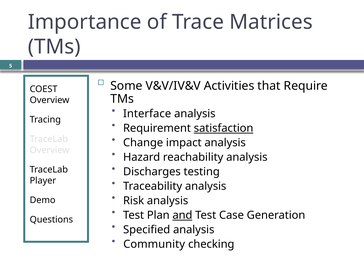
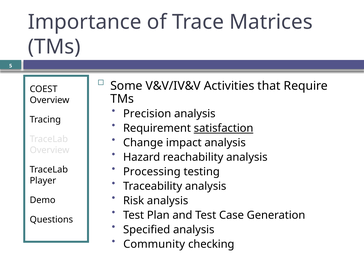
Interface: Interface -> Precision (147, 114)
Discharges: Discharges -> Processing (152, 172)
and underline: present -> none (182, 215)
